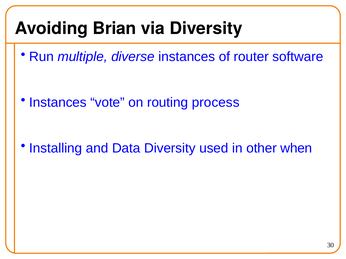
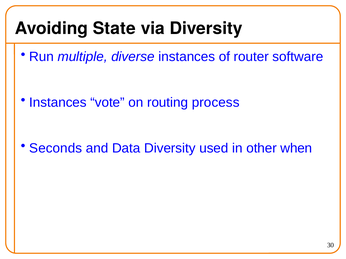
Brian: Brian -> State (114, 29)
Installing: Installing -> Seconds (56, 148)
